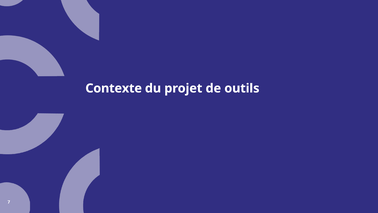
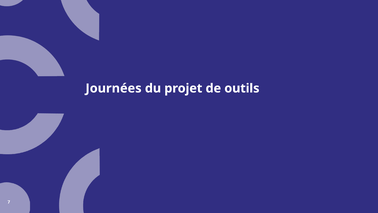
Contexte: Contexte -> Journées (114, 88)
